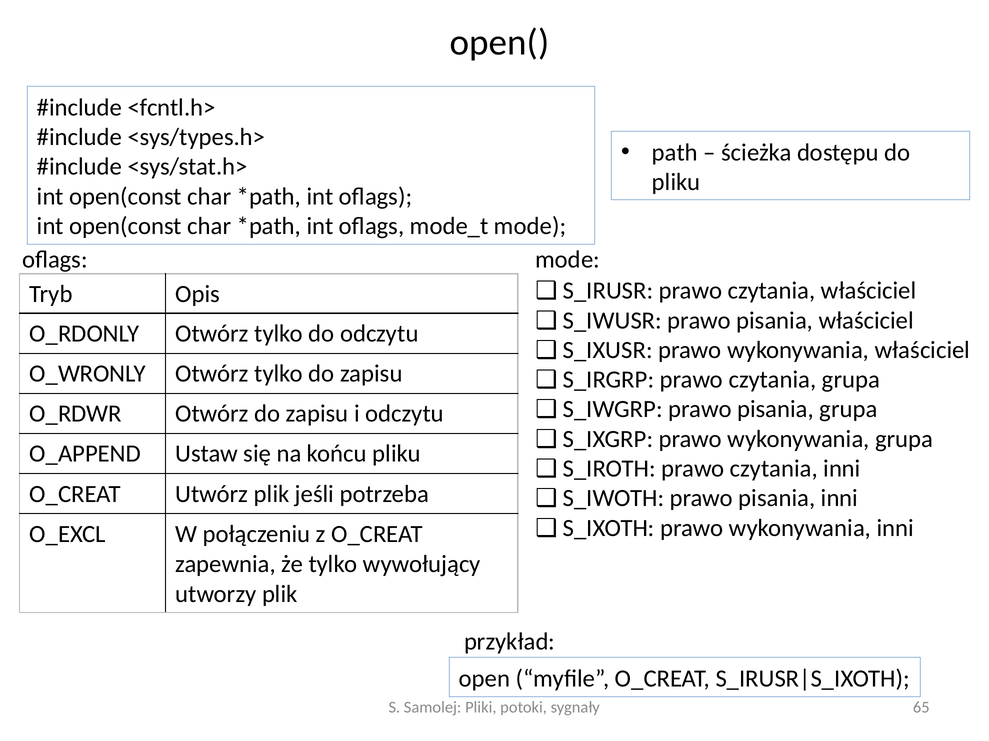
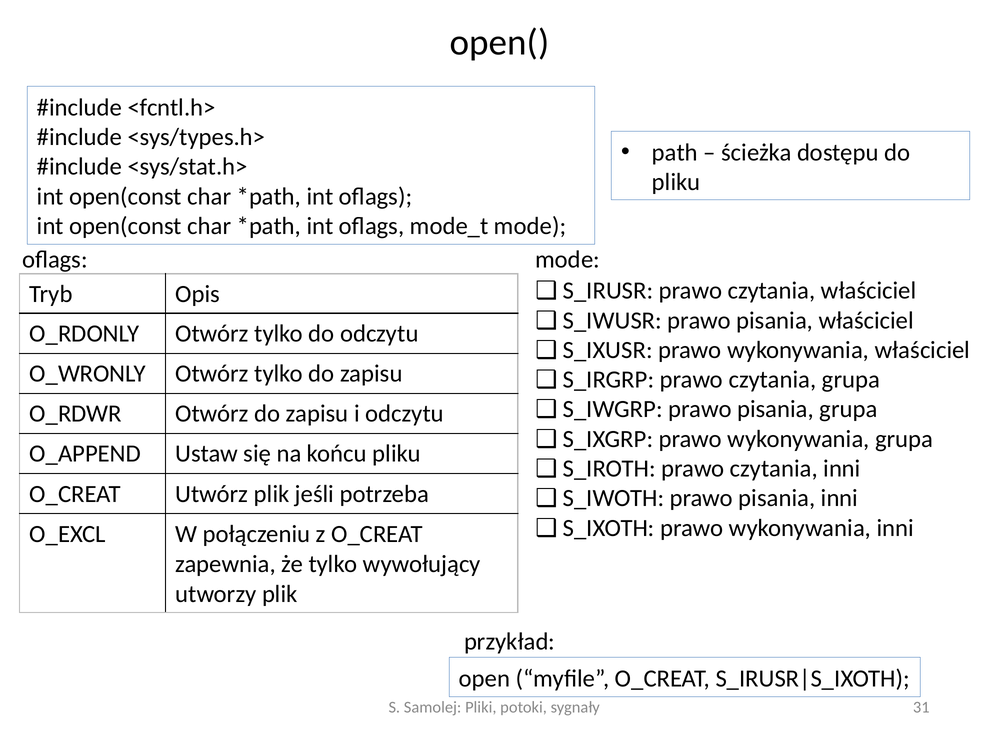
65: 65 -> 31 (921, 708)
